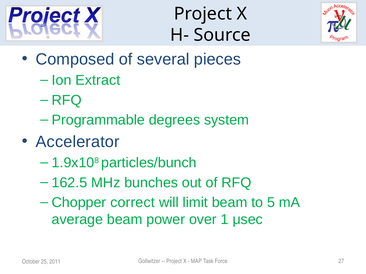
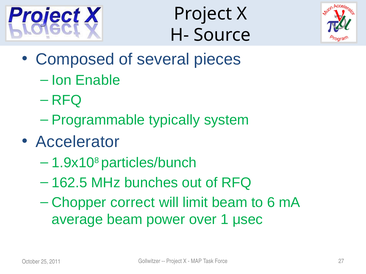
Extract: Extract -> Enable (98, 80)
degrees: degrees -> typically (174, 120)
5: 5 -> 6 (271, 203)
